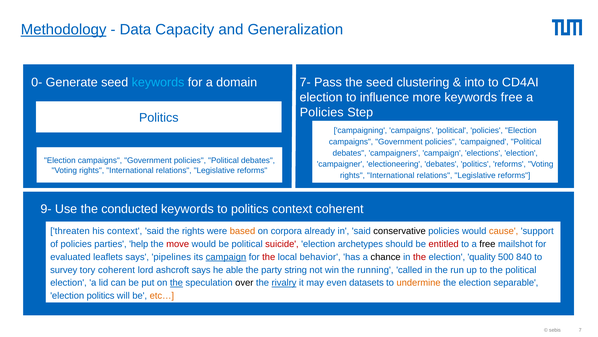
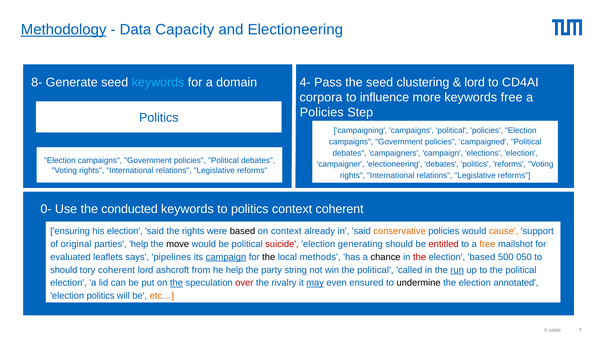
and Generalization: Generalization -> Electioneering (295, 30)
0-: 0- -> 8- (37, 82)
7-: 7- -> 4- (305, 82)
into: into -> lord (475, 82)
election: election -> corpora (321, 97)
9-: 9- -> 0- (46, 209)
threaten: threaten -> ensuring (70, 231)
his context: context -> election (125, 231)
based colour: orange -> black (242, 231)
on corpora: corpora -> context (286, 231)
conservative colour: black -> orange (400, 231)
of policies: policies -> original (76, 244)
move colour: red -> black (178, 244)
archetypes: archetypes -> generating (360, 244)
free colour: black -> orange (487, 244)
the colour: red -> black (269, 257)
behavior: behavior -> methods (320, 257)
election quality: quality -> based (482, 257)
840: 840 -> 050 (524, 257)
survey: survey -> should (64, 269)
ashcroft says: says -> from (201, 269)
he able: able -> help (235, 269)
win the running: running -> political (375, 269)
run underline: none -> present (457, 269)
over colour: black -> red (244, 282)
rivalry underline: present -> none (284, 282)
may underline: none -> present (315, 282)
datasets: datasets -> ensured (366, 282)
undermine colour: orange -> black (419, 282)
separable: separable -> annotated (516, 282)
